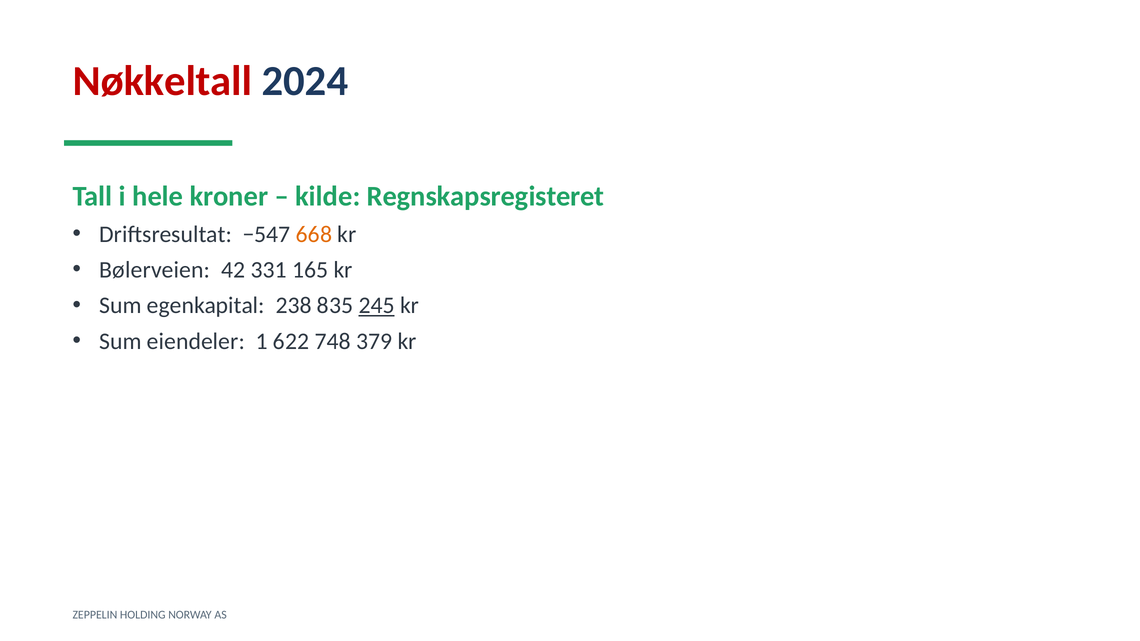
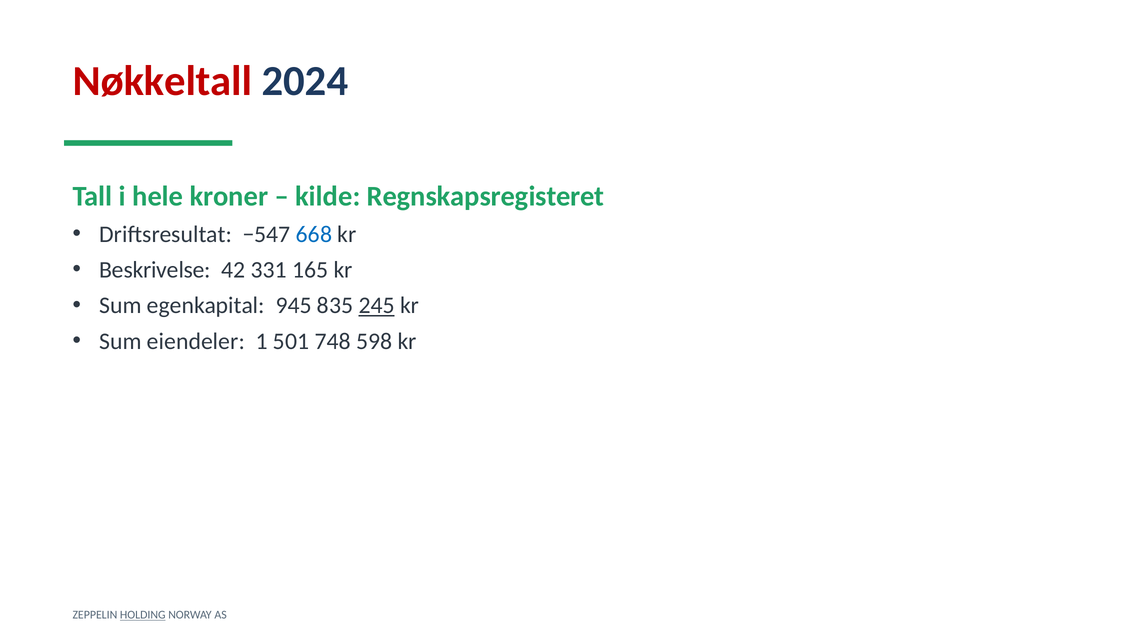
668 colour: orange -> blue (314, 234)
Bølerveien: Bølerveien -> Beskrivelse (155, 270)
238: 238 -> 945 (294, 306)
622: 622 -> 501 (291, 341)
379: 379 -> 598 (374, 341)
HOLDING underline: none -> present (143, 615)
